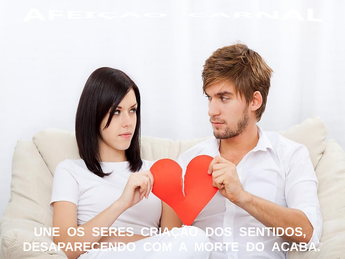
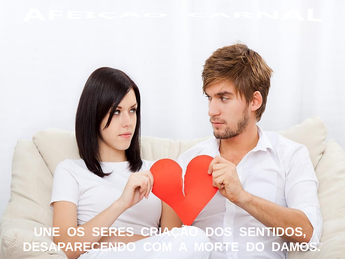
ACABA: ACABA -> DAMOS (296, 247)
